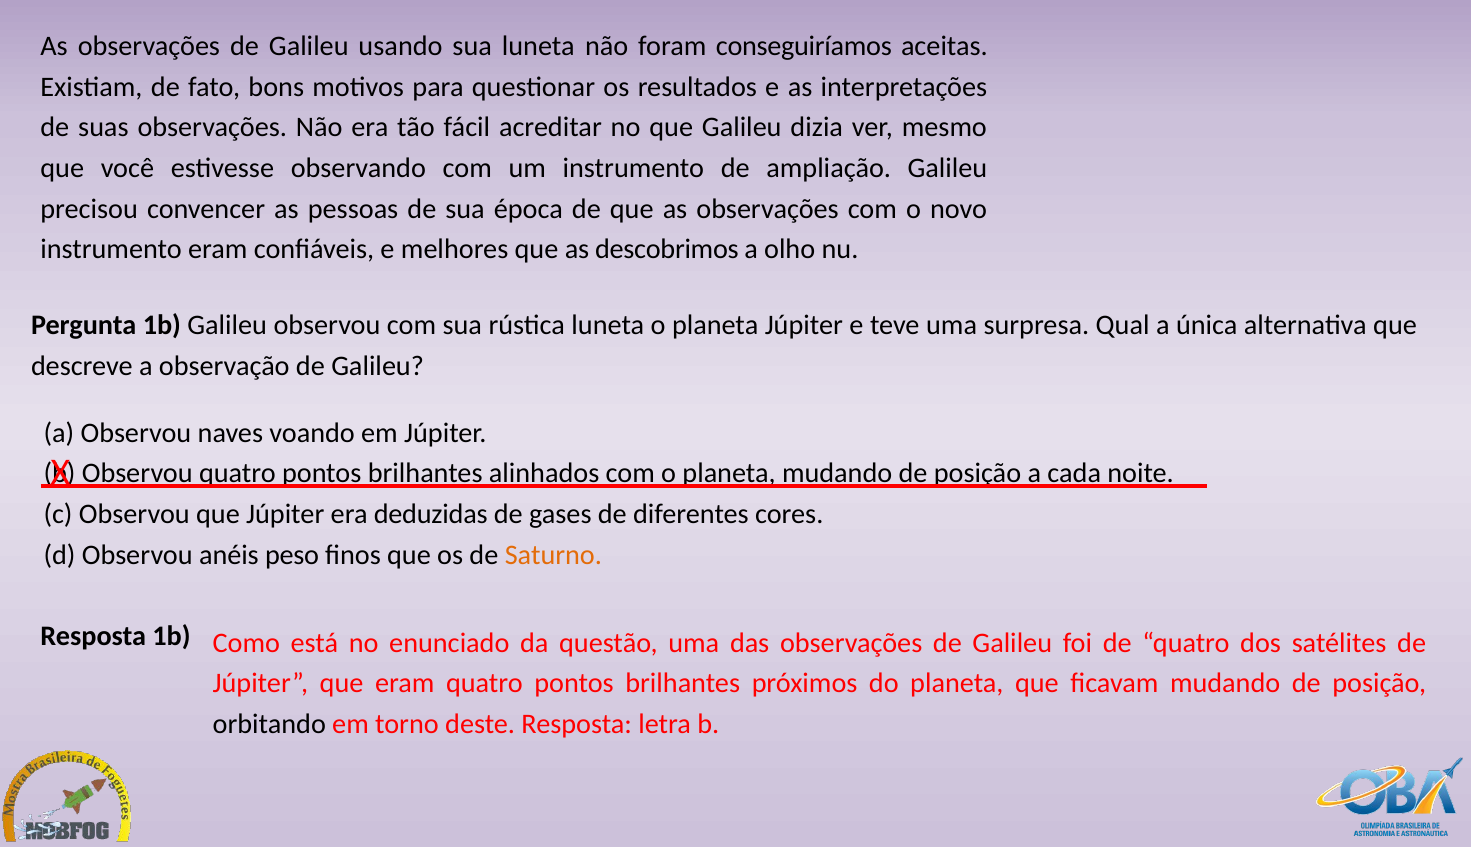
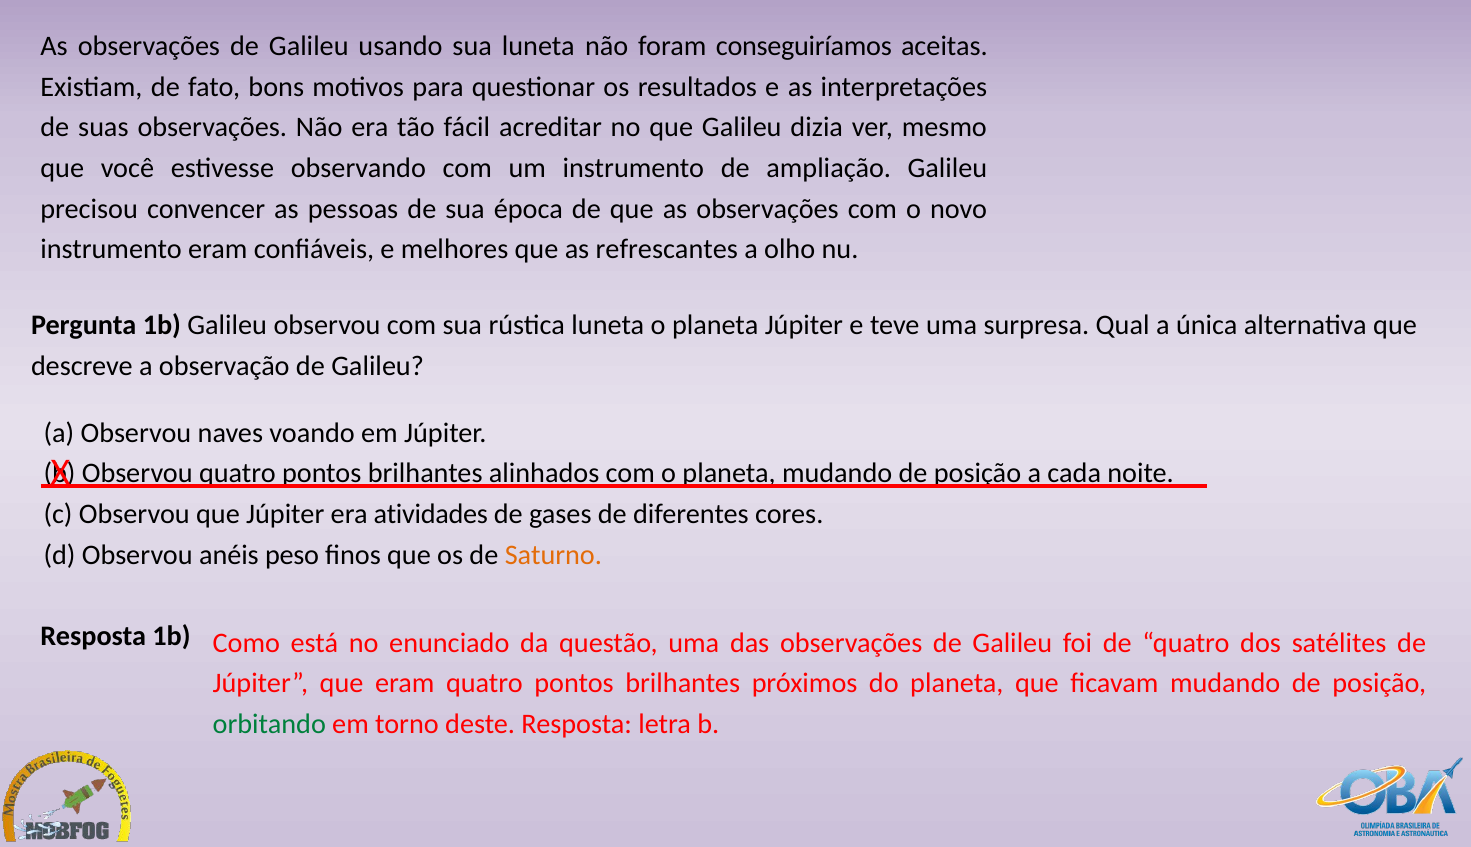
descobrimos: descobrimos -> refrescantes (667, 250)
deduzidas: deduzidas -> atividades (431, 515)
orbitando colour: black -> green (269, 725)
